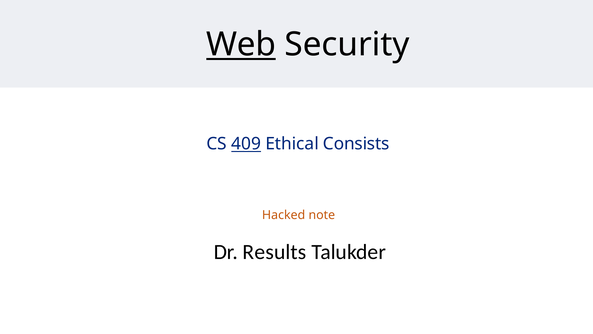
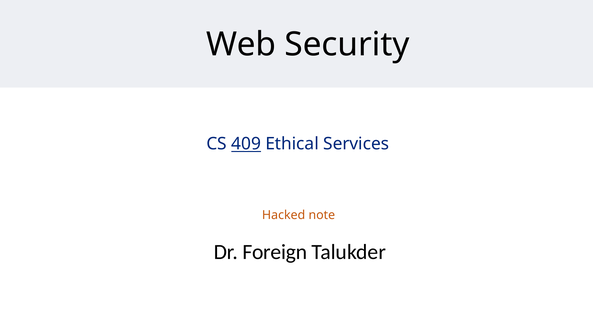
Web underline: present -> none (241, 45)
Consists: Consists -> Services (356, 144)
Results: Results -> Foreign (275, 252)
